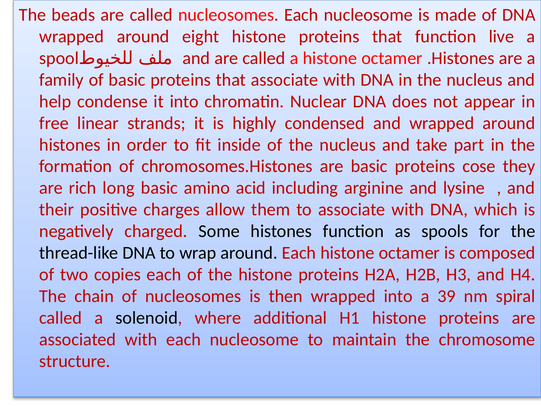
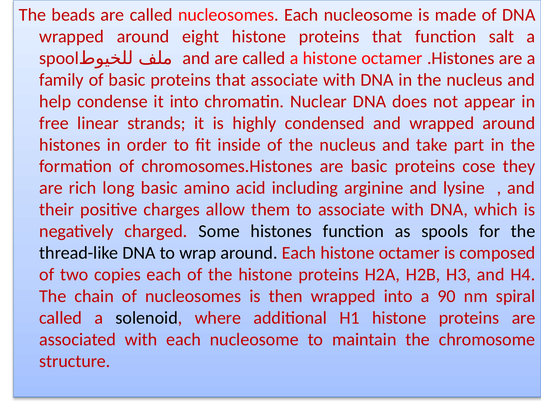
live: live -> salt (501, 36)
39: 39 -> 90 (447, 296)
